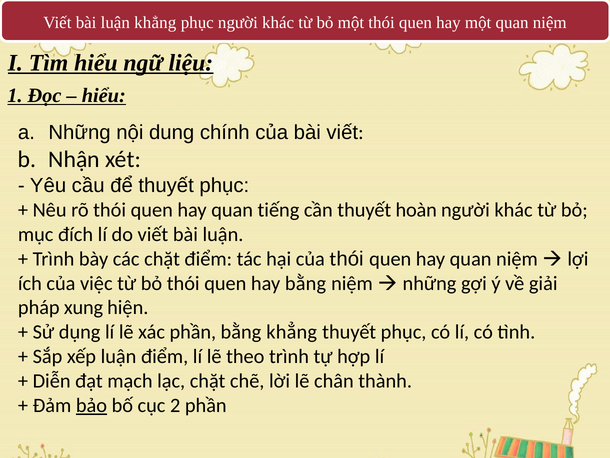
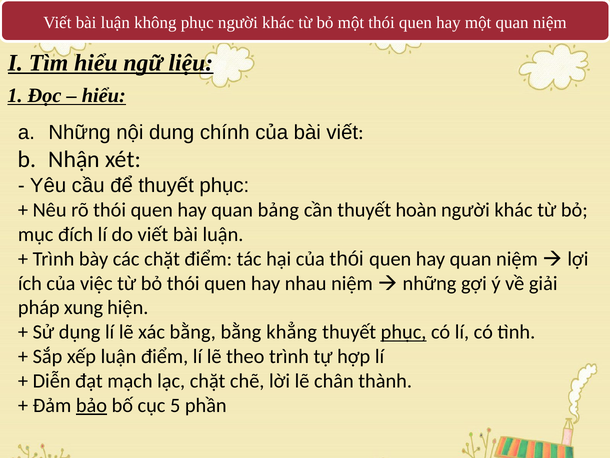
luận khẳng: khẳng -> không (155, 23)
tiếng: tiếng -> bảng (278, 210)
hay bằng: bằng -> nhau (306, 283)
xác phần: phần -> bằng (193, 332)
phục underline: none -> present (404, 332)
2: 2 -> 5 (175, 405)
